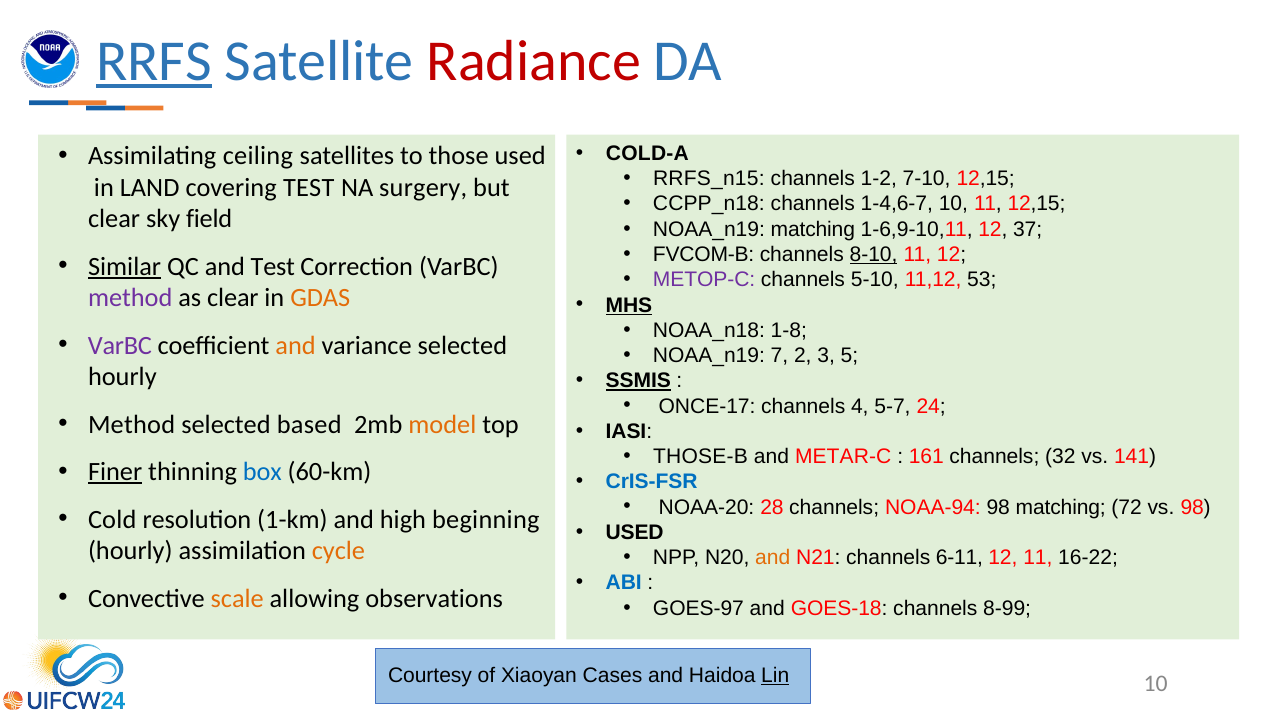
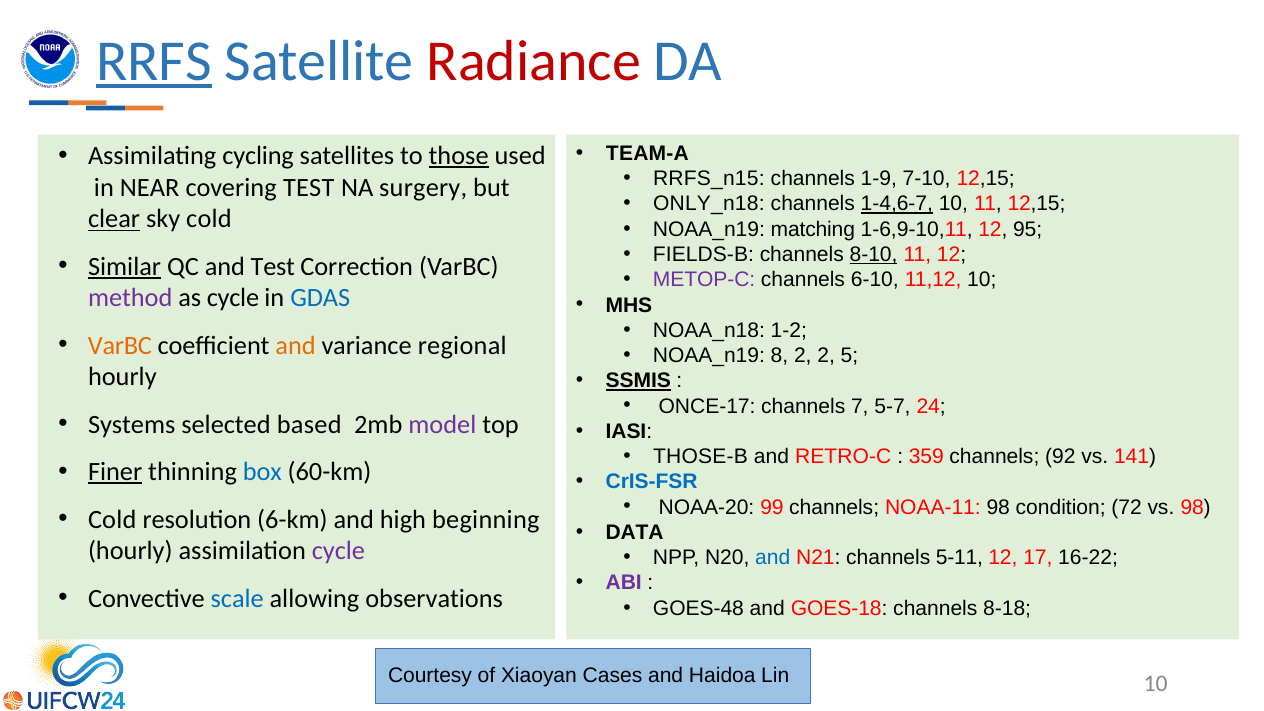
ceiling: ceiling -> cycling (258, 156)
those underline: none -> present (459, 156)
COLD-A: COLD-A -> TEAM-A (647, 154)
1-2: 1-2 -> 1-9 (879, 179)
LAND: LAND -> NEAR (150, 187)
CCPP_n18: CCPP_n18 -> ONLY_n18 (709, 204)
1-4,6-7 underline: none -> present (897, 204)
clear underline: none -> present (114, 219)
sky field: field -> cold (209, 219)
37: 37 -> 95 (1028, 229)
FVCOM-B: FVCOM-B -> FIELDS-B (703, 255)
5-10: 5-10 -> 6-10 (875, 280)
11,12 53: 53 -> 10 (982, 280)
as clear: clear -> cycle (233, 298)
GDAS colour: orange -> blue (320, 298)
MHS underline: present -> none (629, 305)
1-8: 1-8 -> 1-2 (789, 330)
VarBC colour: purple -> orange (120, 345)
variance selected: selected -> regional (462, 345)
7: 7 -> 8 (779, 356)
2 3: 3 -> 2 (826, 356)
4: 4 -> 7 (860, 406)
Method: Method -> Systems (132, 425)
model colour: orange -> purple (442, 425)
METAR-C: METAR-C -> RETRO-C (843, 457)
161: 161 -> 359 (926, 457)
32: 32 -> 92 (1060, 457)
28: 28 -> 99 (772, 507)
NOAA-94: NOAA-94 -> NOAA-11 (933, 507)
98 matching: matching -> condition (1061, 507)
1-km: 1-km -> 6-km (292, 519)
USED: USED -> DATA (635, 533)
cycle colour: orange -> purple (338, 551)
and colour: orange -> blue (773, 558)
6-11: 6-11 -> 5-11 (959, 558)
12 11: 11 -> 17 (1038, 558)
ABI colour: blue -> purple (624, 583)
scale colour: orange -> blue (237, 598)
GOES-97: GOES-97 -> GOES-48 (698, 608)
8-99: 8-99 -> 8-18 (1007, 608)
Lin underline: present -> none (775, 675)
